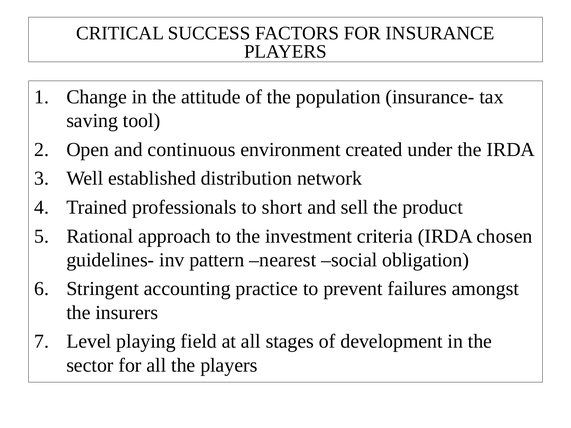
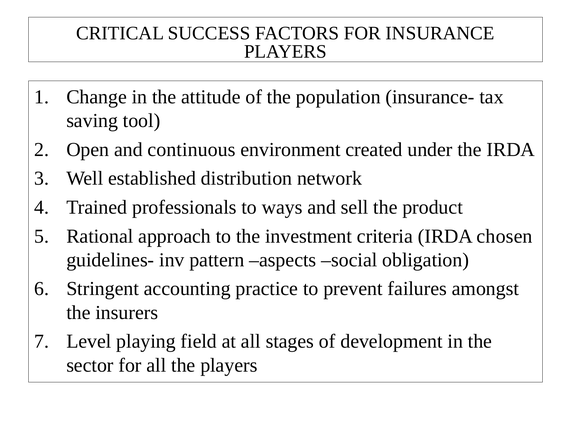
short: short -> ways (282, 207)
nearest: nearest -> aspects (283, 260)
